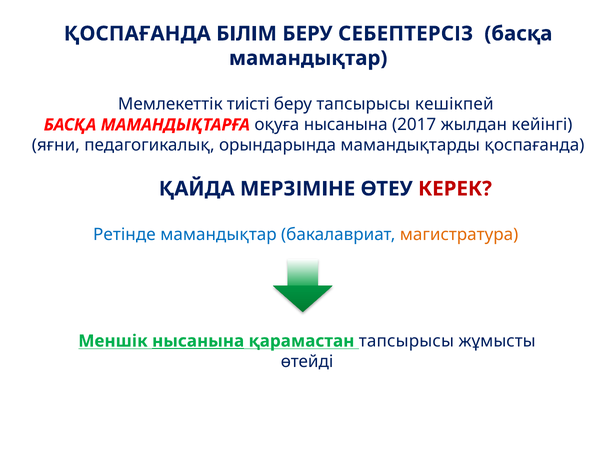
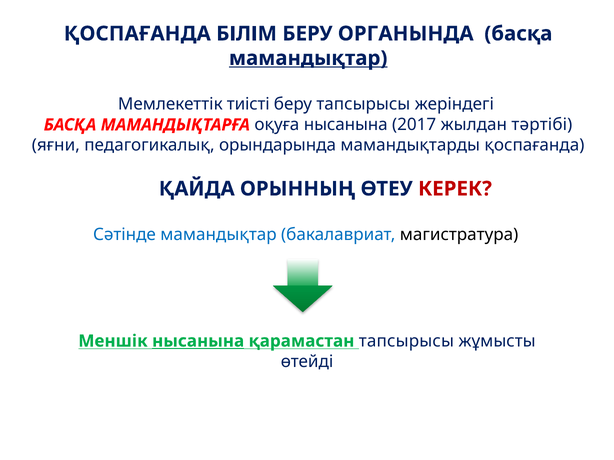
СЕБЕПТЕРСІЗ: СЕБЕПТЕРСІЗ -> ОРГАНЫНДА (406, 34)
мамандықтар underline: none -> present (308, 58)
кешікпей: кешікпей -> жеріндегі (454, 104)
кейінгі: кейінгі -> тәртібі (542, 125)
МЕРЗІМІНЕ: МЕРЗІМІНЕ -> ОРЫННЫҢ (298, 189)
Ретінде: Ретінде -> Сәтінде (124, 235)
магистратура colour: orange -> black (459, 235)
